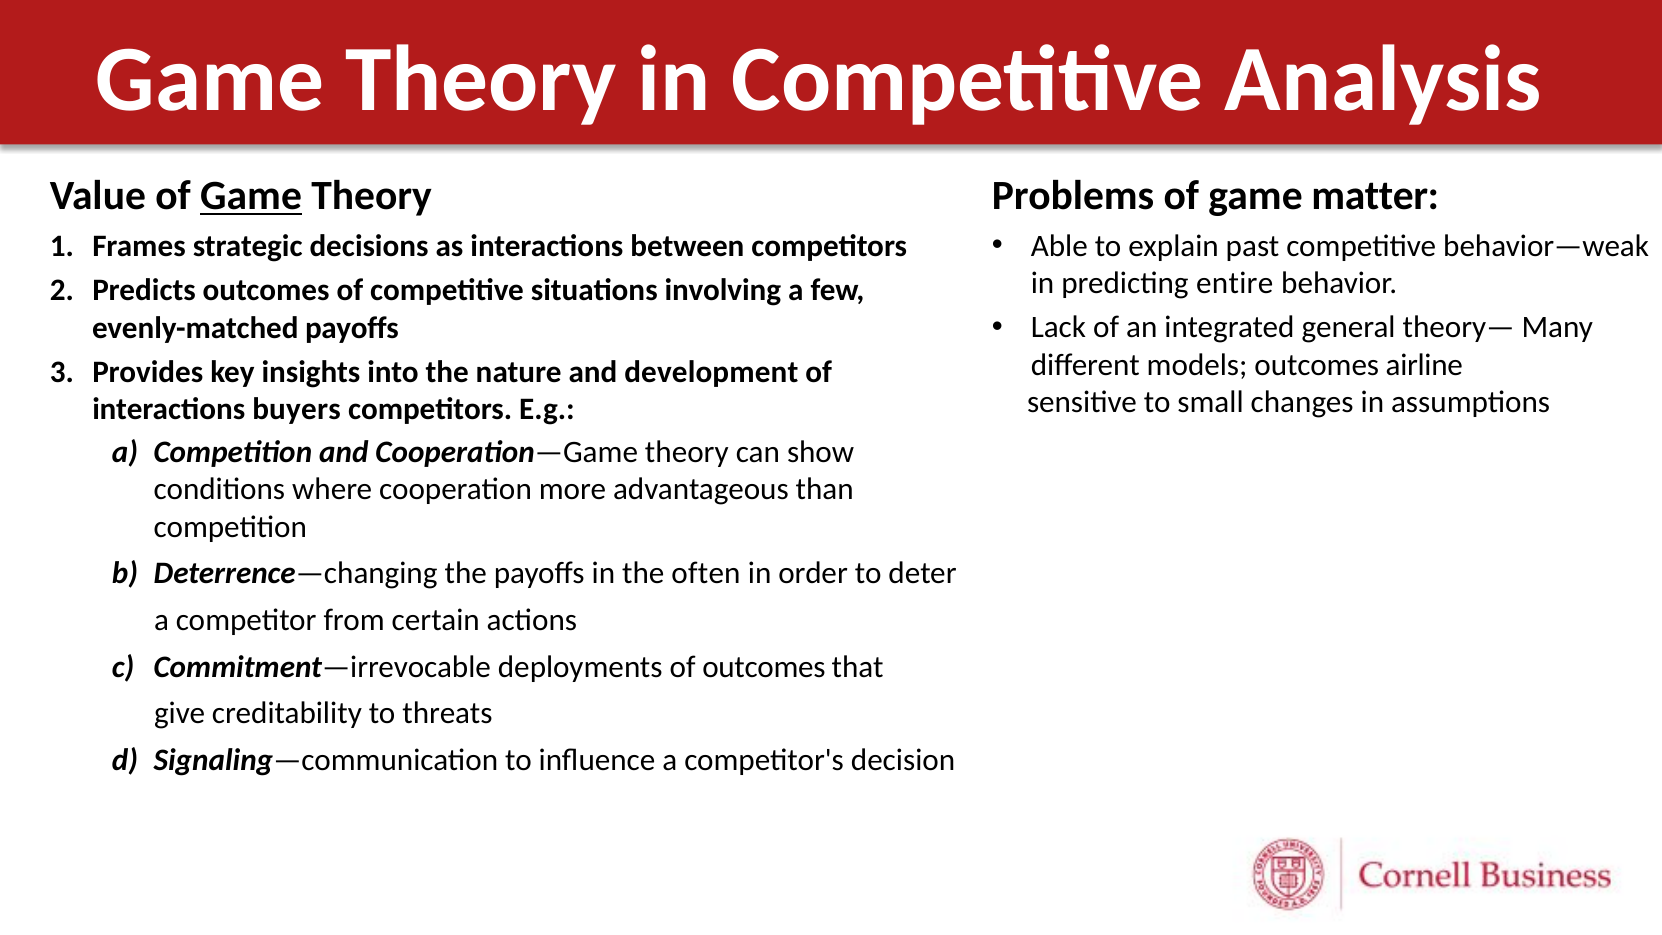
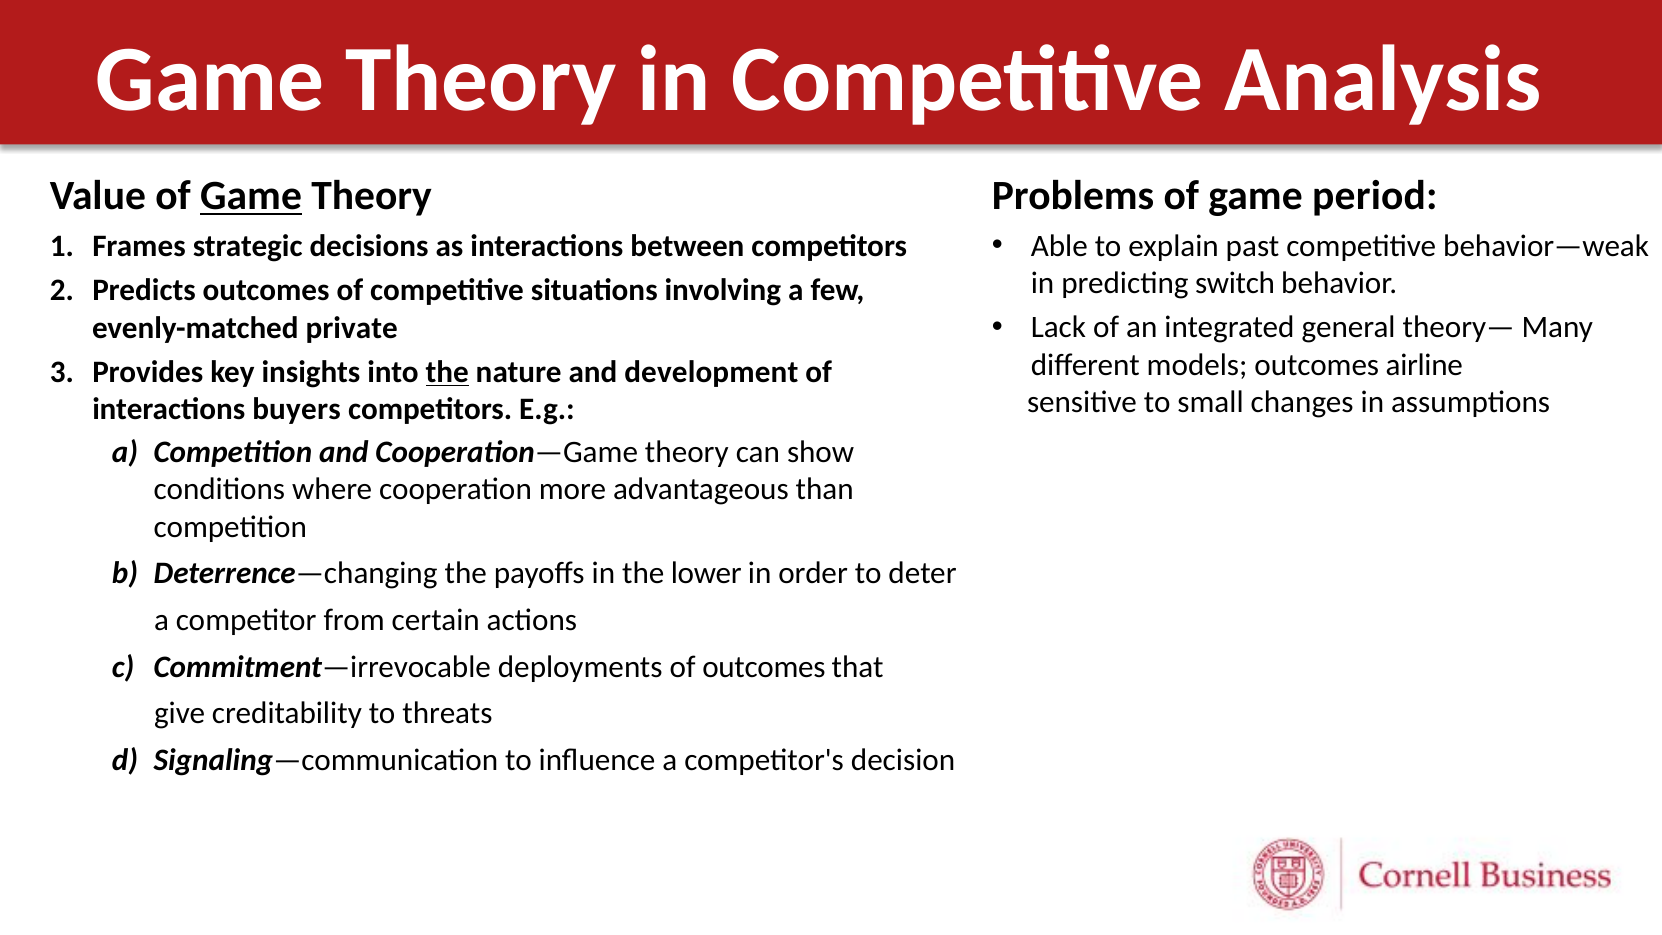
matter: matter -> period (1375, 196)
entire: entire -> switch (1235, 283)
evenly-matched payoffs: payoffs -> private (352, 328)
the underline: none -> present (447, 372)
often: often -> lower (706, 573)
